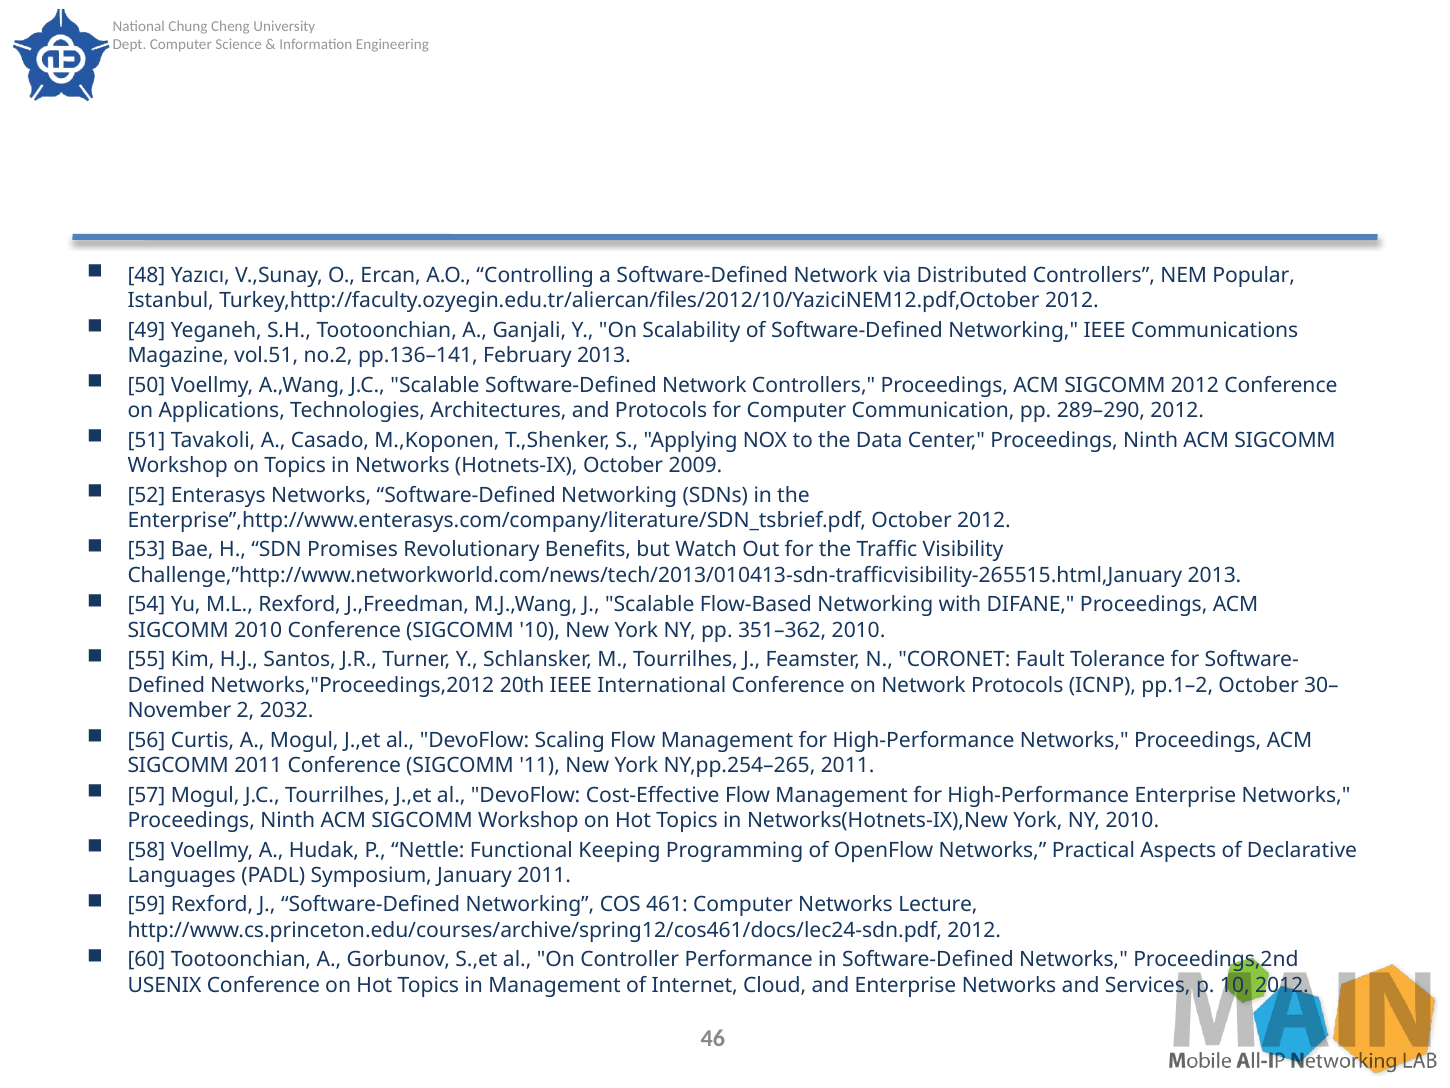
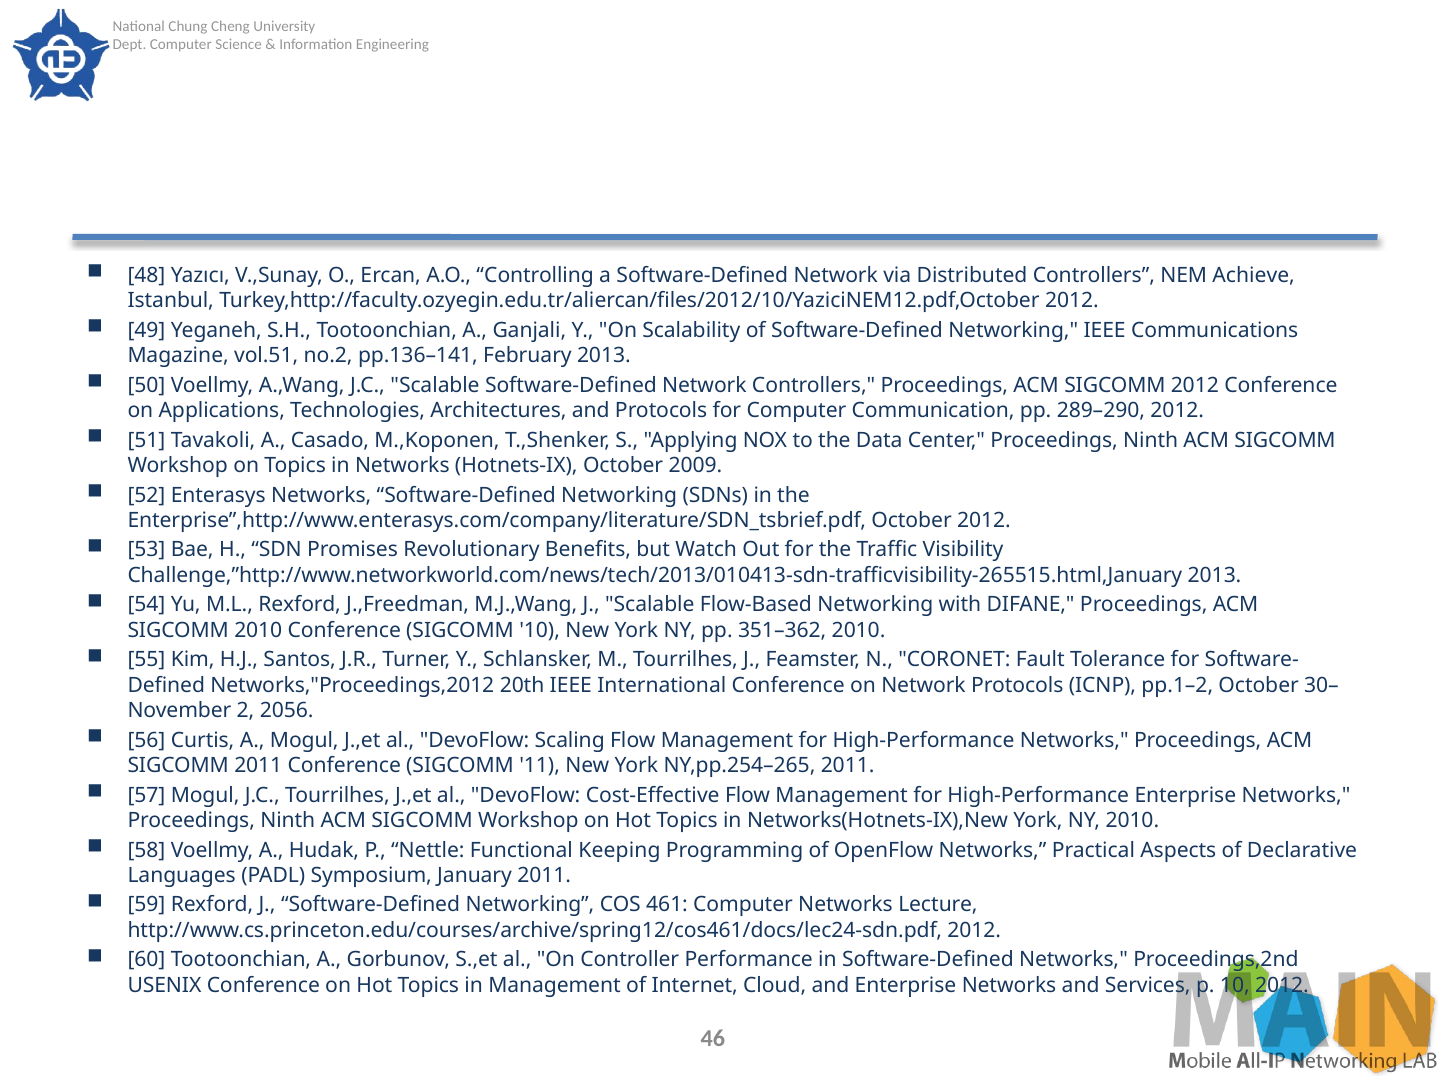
Popular: Popular -> Achieve (1254, 275)
2032: 2032 -> 2056 (287, 710)
